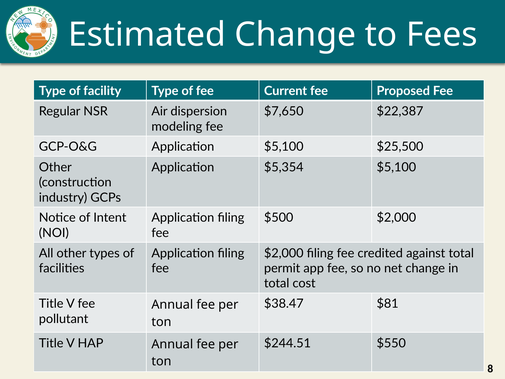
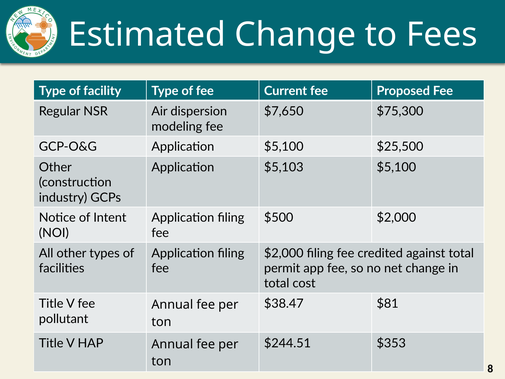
$22,387: $22,387 -> $75,300 (400, 111)
$5,354: $5,354 -> $5,103 (284, 167)
$550: $550 -> $353 (391, 343)
